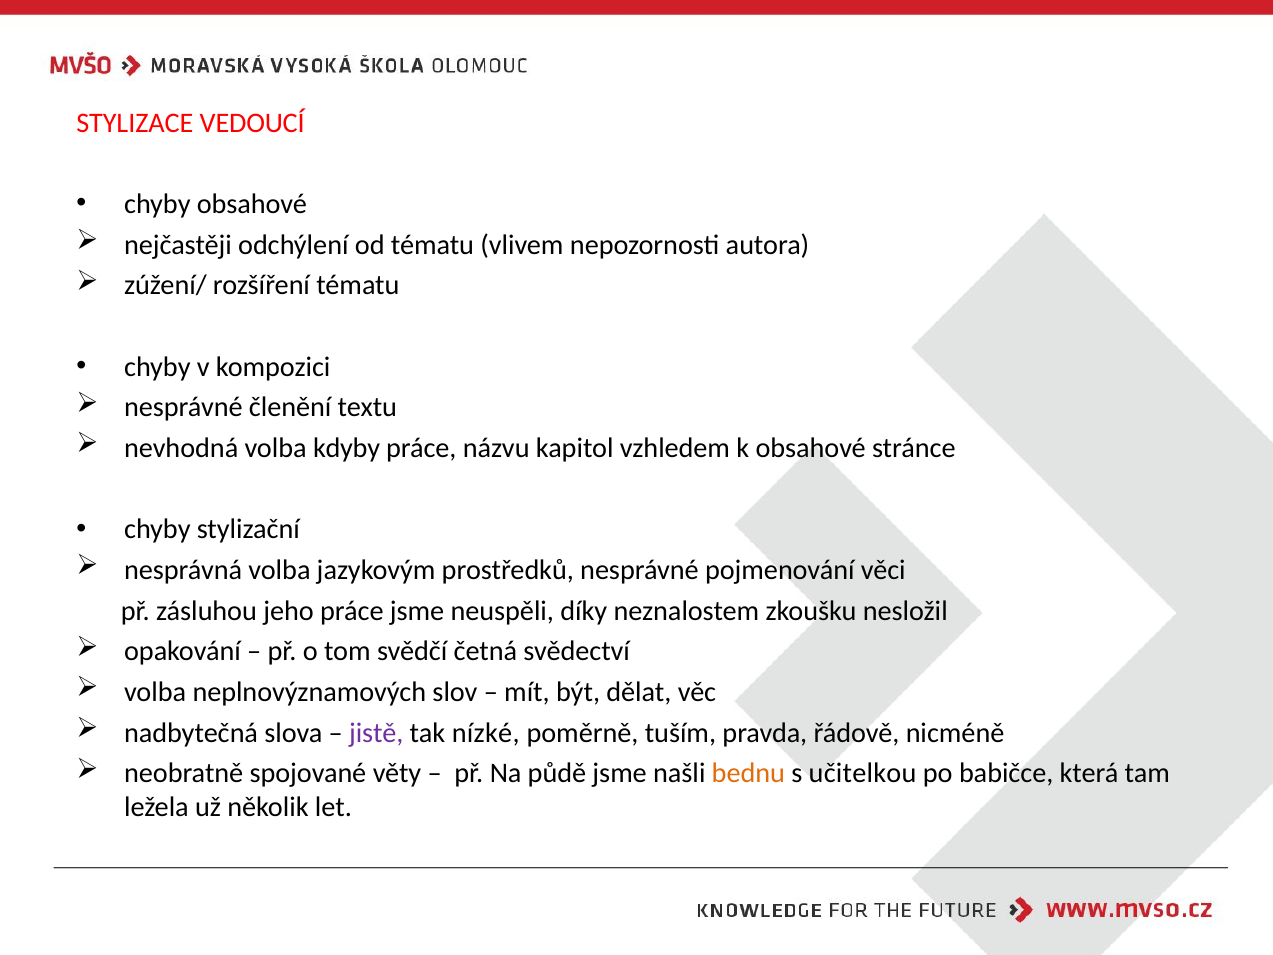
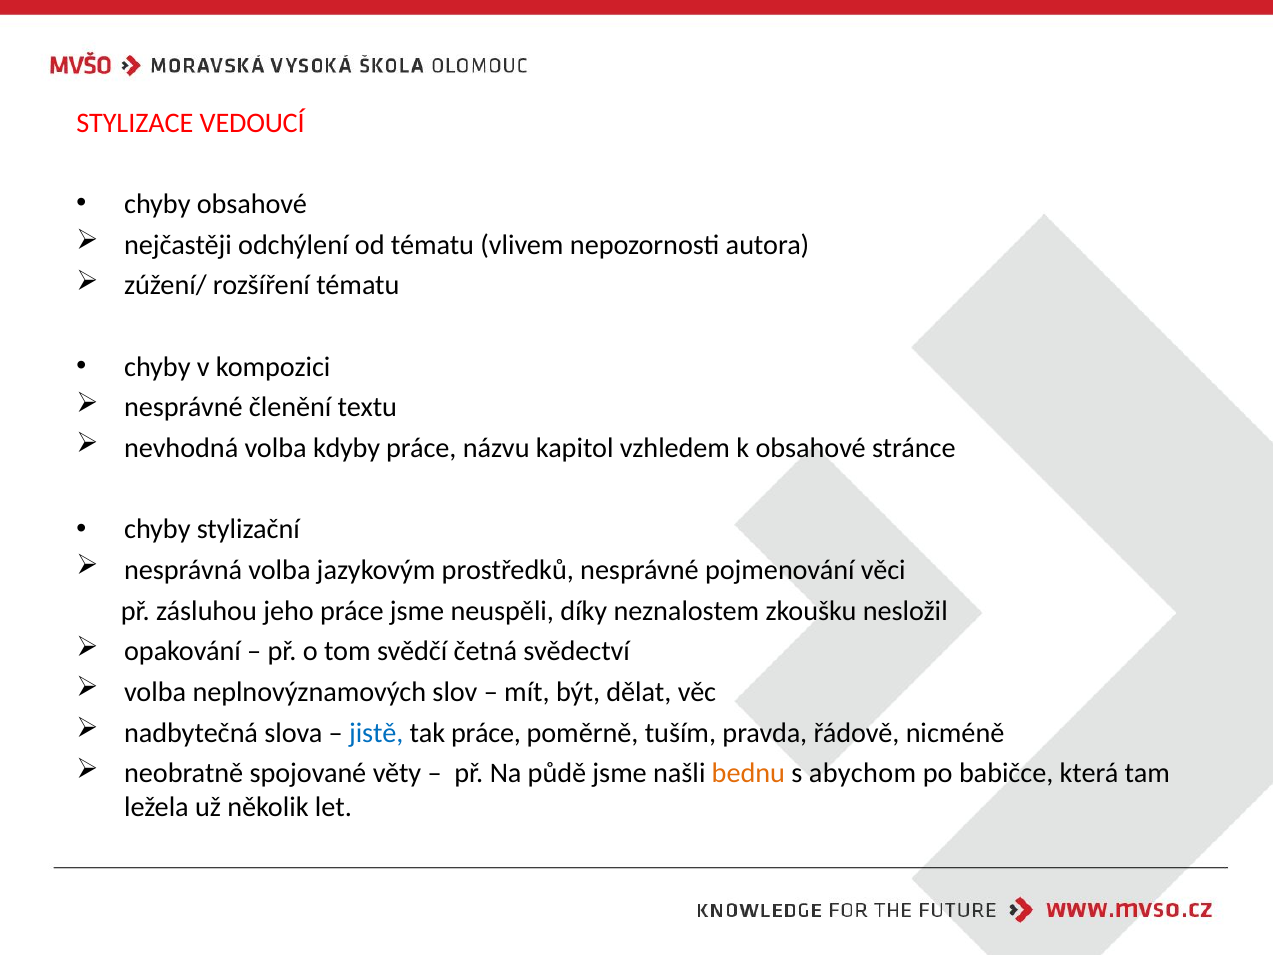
jistě colour: purple -> blue (376, 733)
tak nízké: nízké -> práce (486, 733)
učitelkou: učitelkou -> abychom (863, 773)
